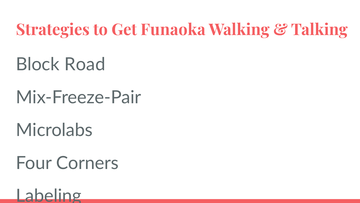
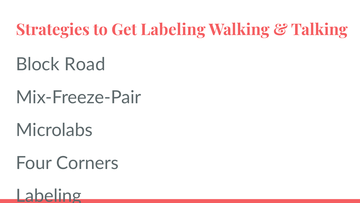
Get Funaoka: Funaoka -> Labeling (173, 30)
